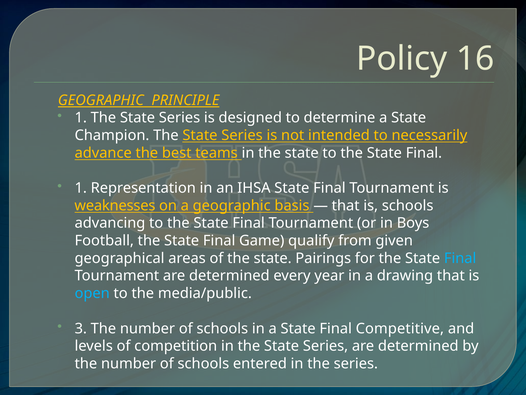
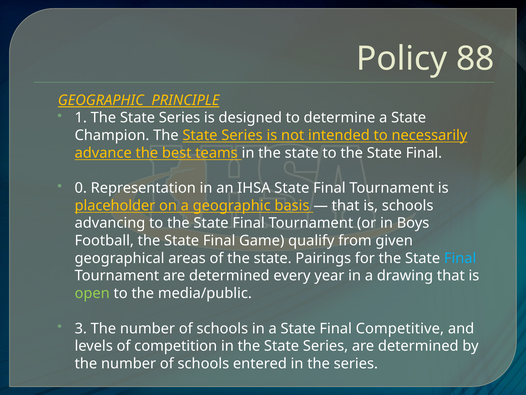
16: 16 -> 88 (475, 58)
1: 1 -> 0 (81, 188)
weaknesses: weaknesses -> placeholder (115, 205)
open colour: light blue -> light green (92, 293)
